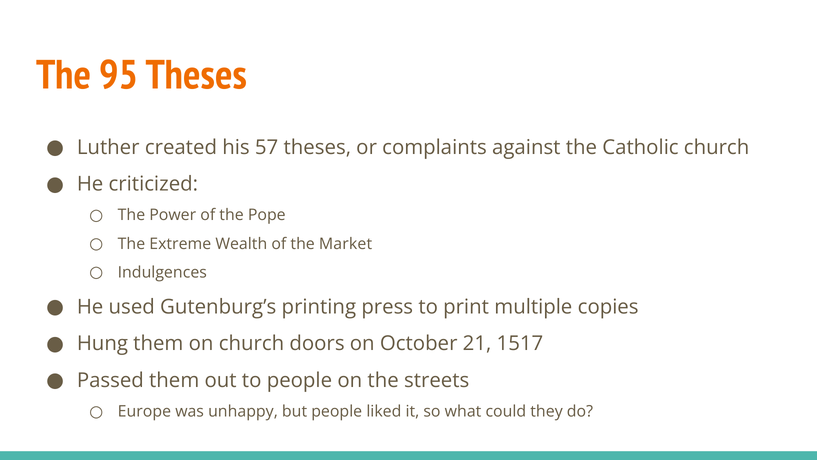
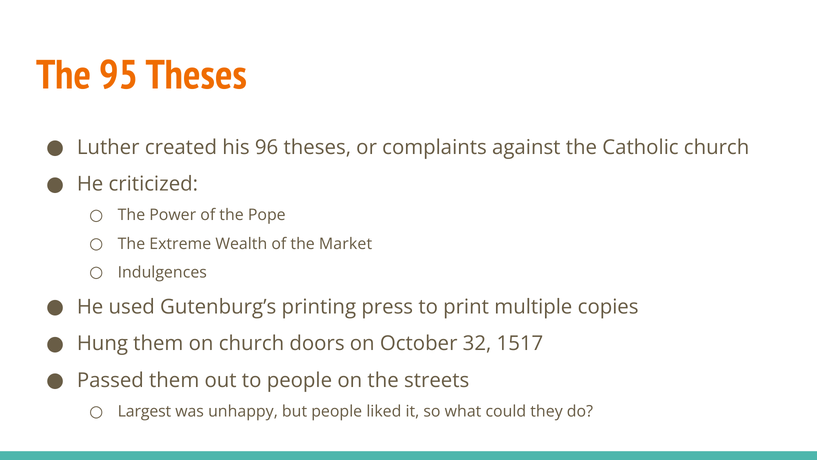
57: 57 -> 96 (267, 147)
21: 21 -> 32 (477, 343)
Europe: Europe -> Largest (145, 411)
